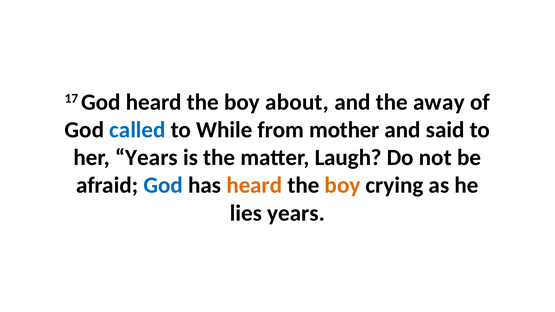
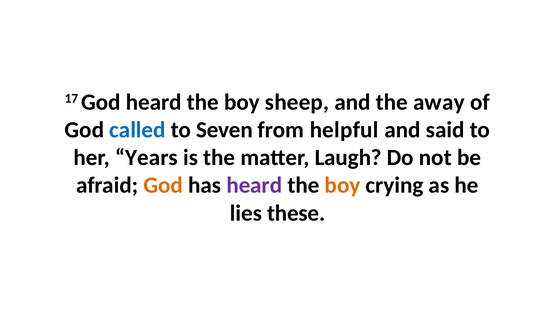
about: about -> sheep (297, 102)
While: While -> Seven (224, 130)
mother: mother -> helpful (344, 130)
God colour: blue -> orange (163, 185)
heard colour: orange -> purple (254, 185)
lies years: years -> these (296, 213)
